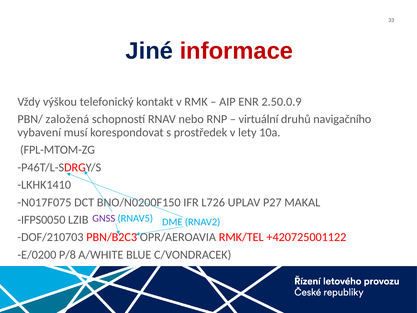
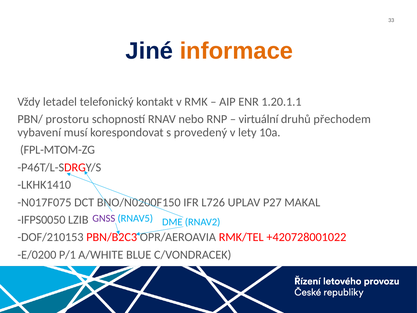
informace colour: red -> orange (236, 51)
výškou: výškou -> letadel (60, 102)
2.50.0.9: 2.50.0.9 -> 1.20.1.1 (281, 102)
založená: založená -> prostoru (67, 119)
navigačního: navigačního -> přechodem (342, 119)
prostředek: prostředek -> provedený (200, 132)
DOF/210703: DOF/210703 -> DOF/210153 (50, 237)
+420725001122: +420725001122 -> +420728001022 (306, 237)
P/8: P/8 -> P/1 (67, 255)
